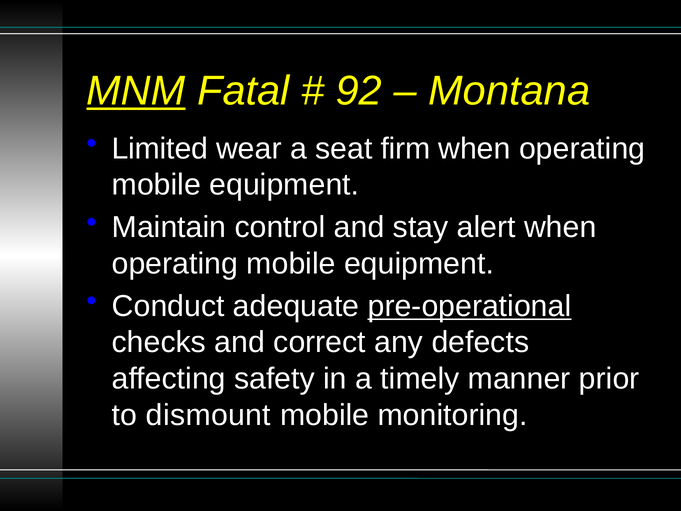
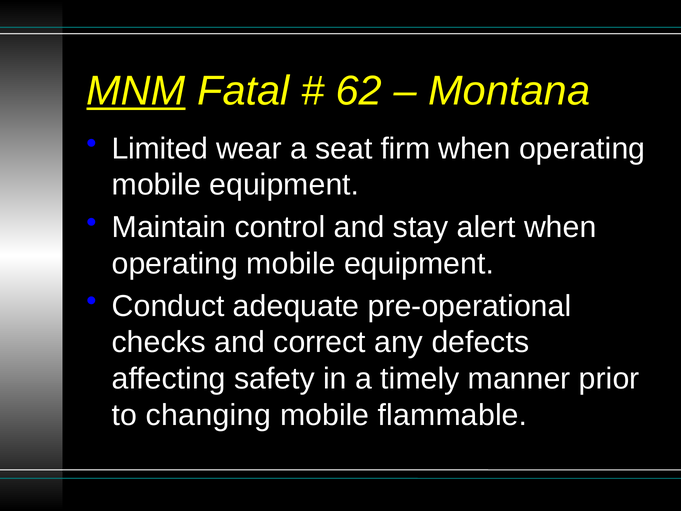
92: 92 -> 62 (359, 91)
pre-operational underline: present -> none (470, 306)
dismount: dismount -> changing (208, 415)
monitoring: monitoring -> flammable (453, 415)
